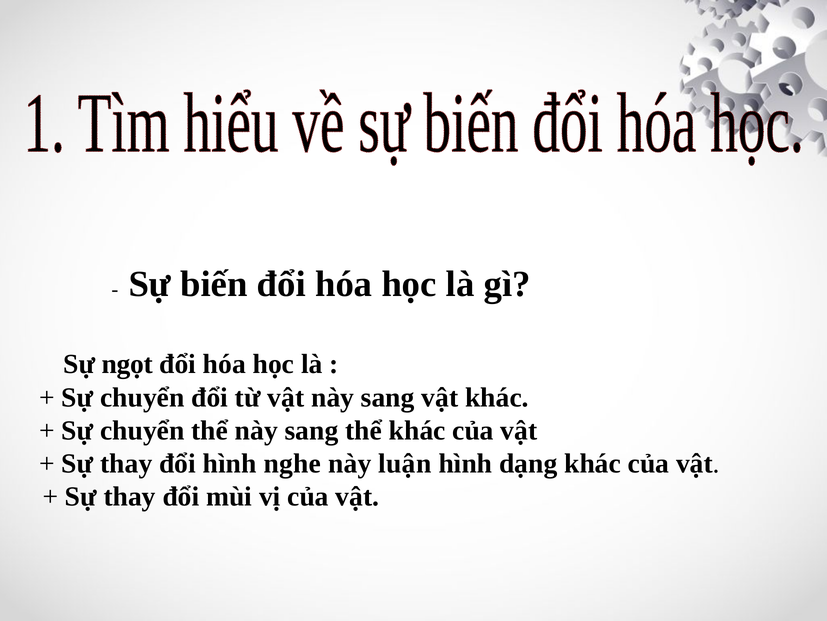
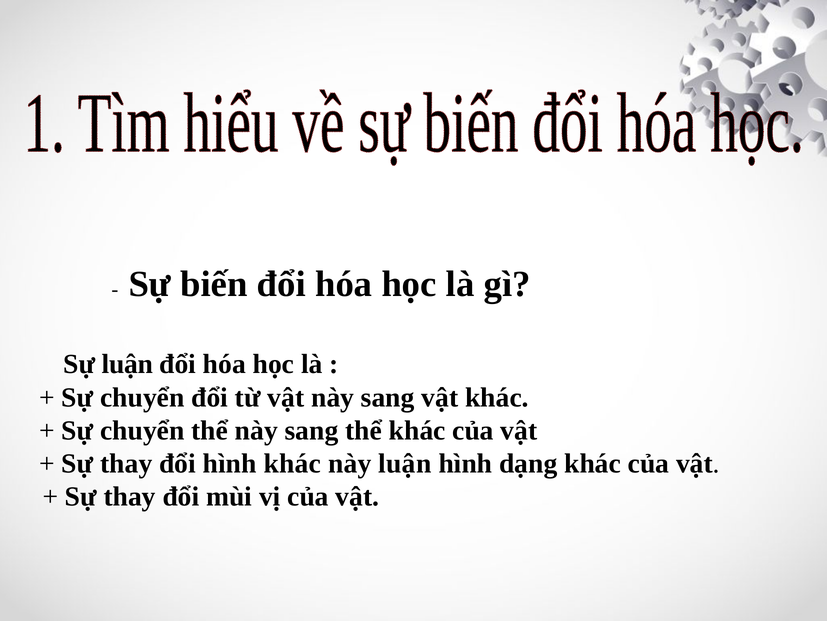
Sự ngọt: ngọt -> luận (127, 364)
hình nghe: nghe -> khác (292, 463)
